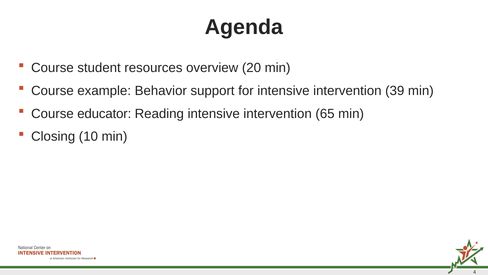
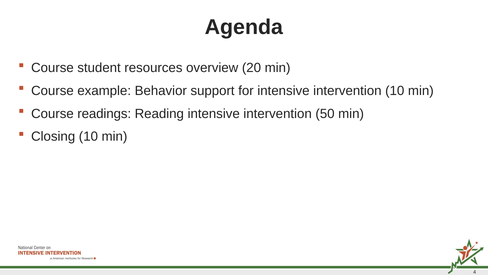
intervention 39: 39 -> 10 (395, 91)
educator: educator -> readings (104, 113)
65: 65 -> 50 (325, 113)
